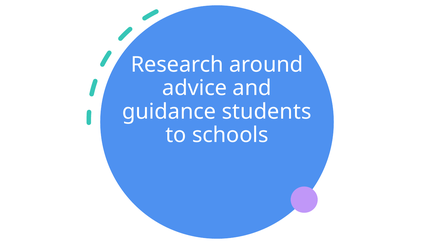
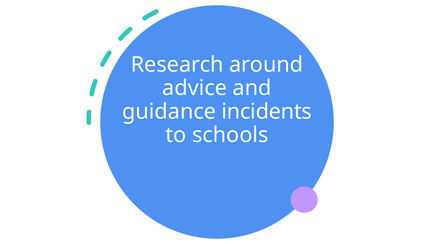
students: students -> incidents (267, 112)
